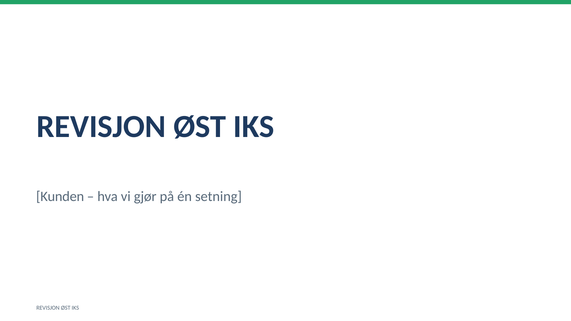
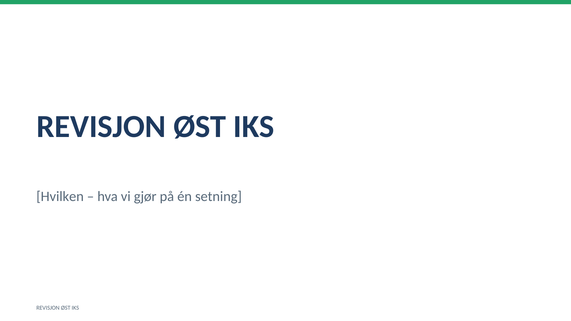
Kunden: Kunden -> Hvilken (60, 197)
